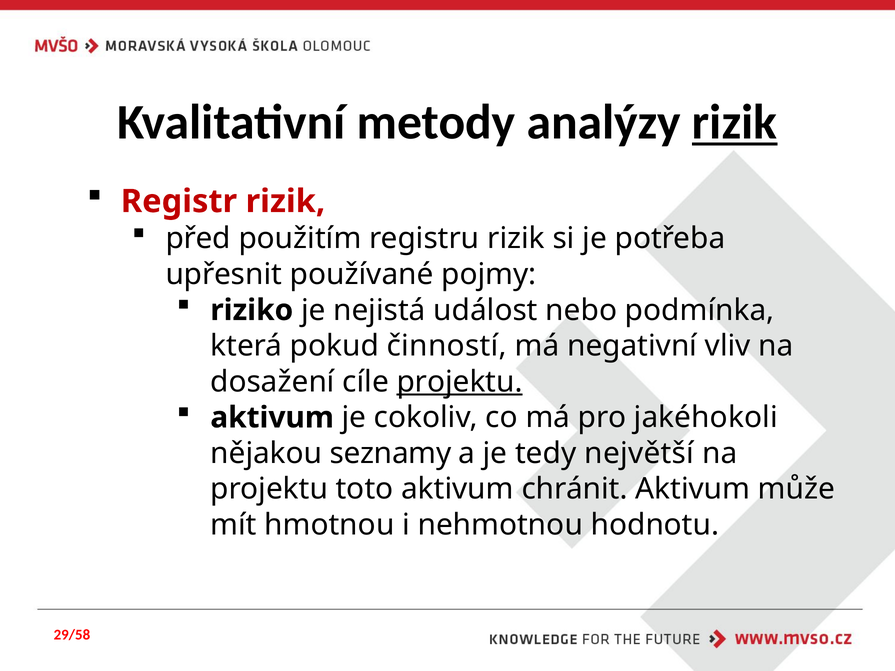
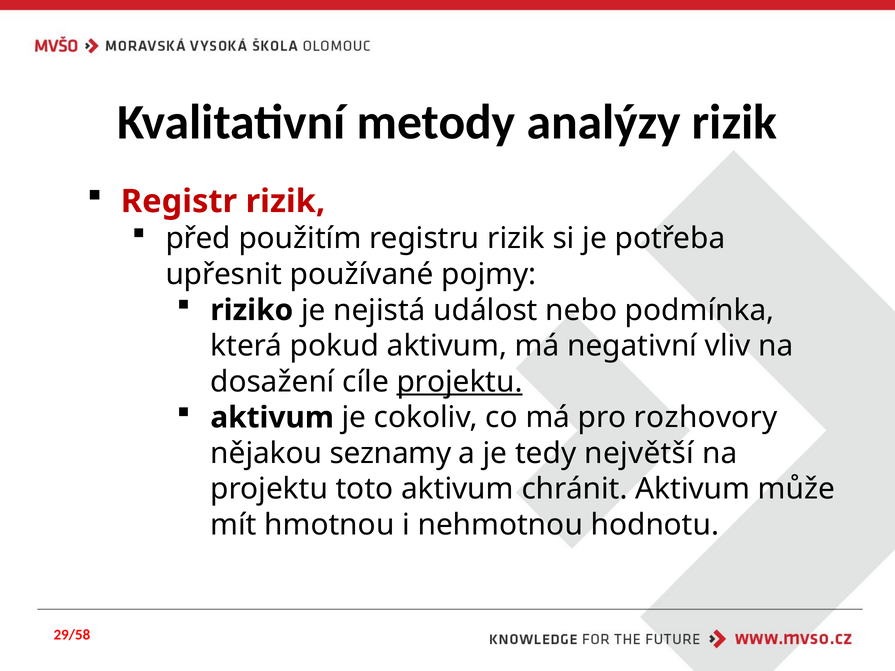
rizik underline: present -> none (735, 123)
pokud činností: činností -> aktivum (447, 346)
jakéhokoli: jakéhokoli -> rozhovory (706, 418)
